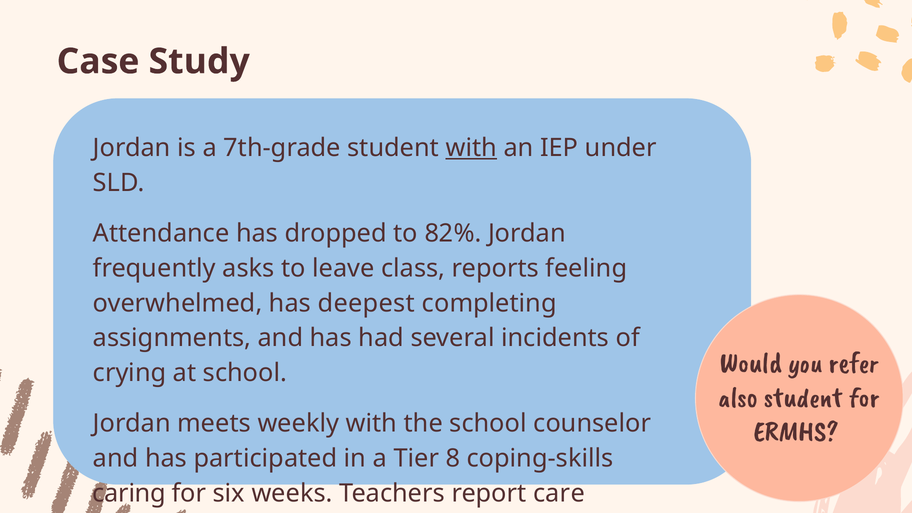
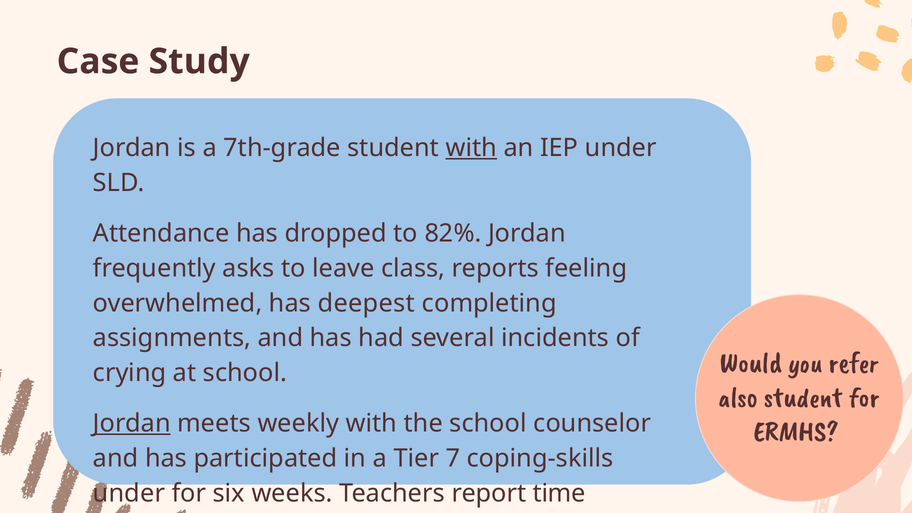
Jordan underline: none -> present (132, 423)
8: 8 -> 7 (453, 458)
caring: caring -> under (129, 493)
care: care -> time (559, 493)
